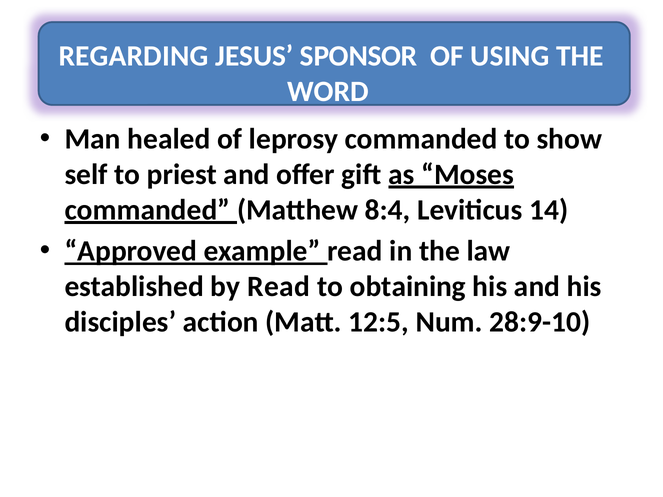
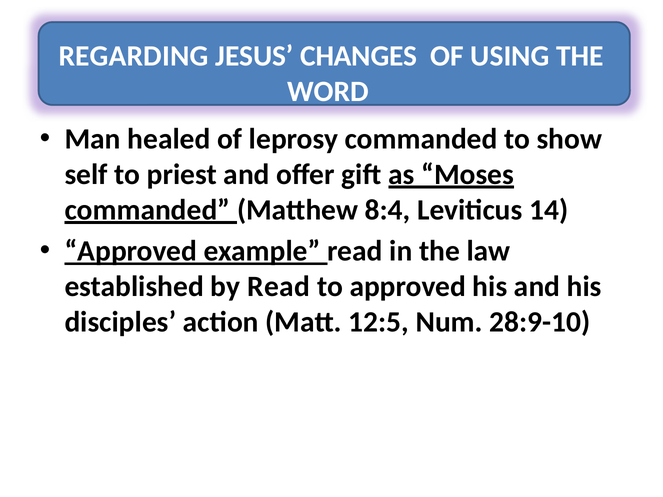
SPONSOR: SPONSOR -> CHANGES (359, 56)
to obtaining: obtaining -> approved (408, 287)
